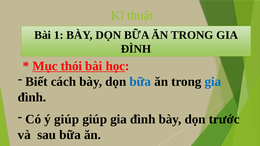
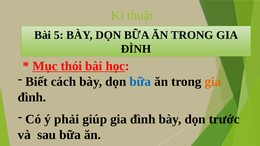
1: 1 -> 5 (59, 35)
gia colour: blue -> orange (213, 82)
ý giúp: giúp -> phải (67, 119)
